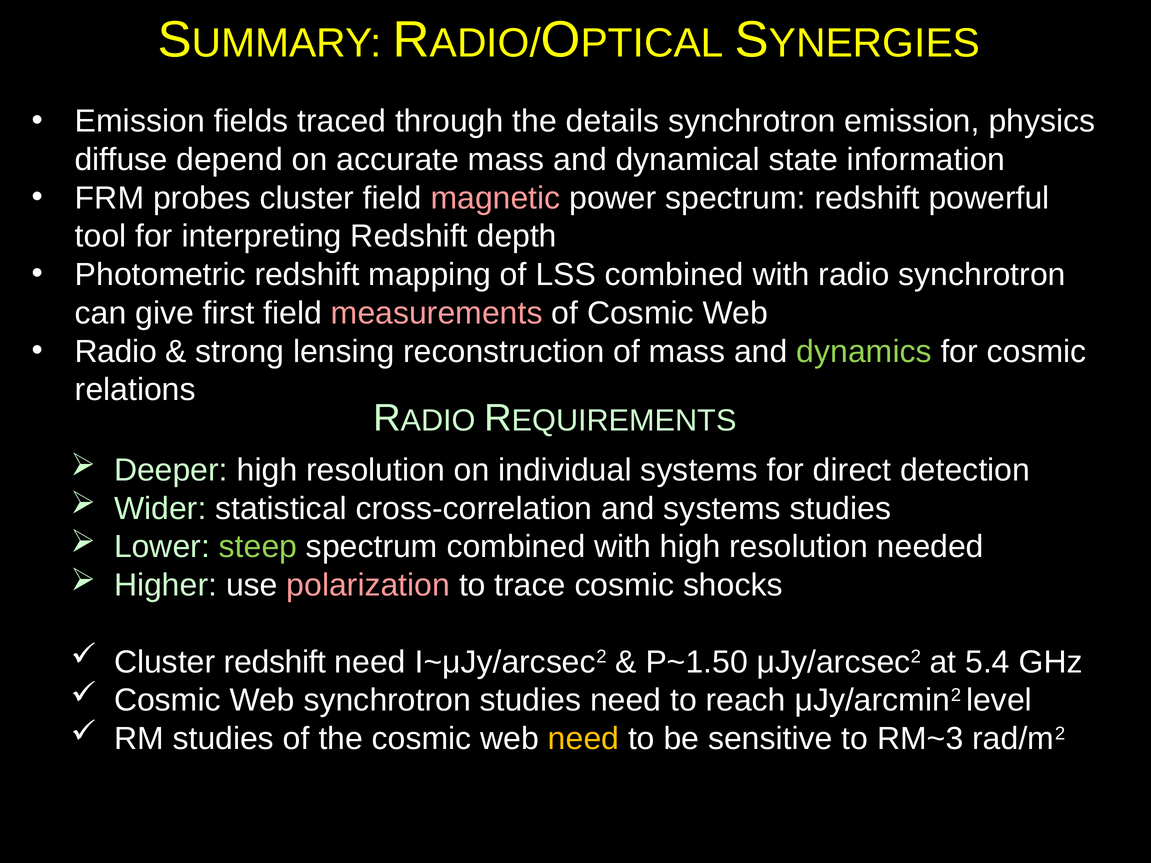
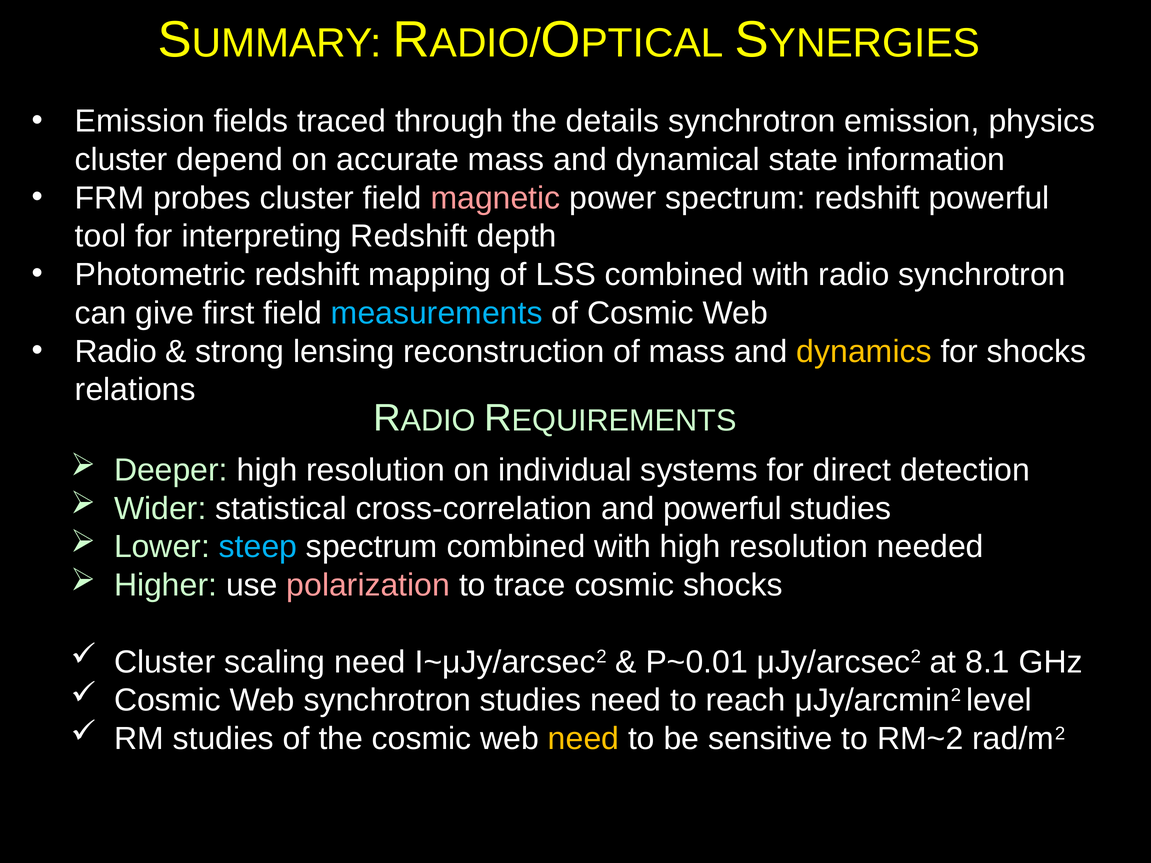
diffuse: diffuse -> cluster (121, 160)
measurements colour: pink -> light blue (437, 313)
dynamics colour: light green -> yellow (864, 352)
for cosmic: cosmic -> shocks (1037, 352)
and systems: systems -> powerful (722, 509)
steep colour: light green -> light blue (258, 547)
Cluster redshift: redshift -> scaling (275, 662)
P~1.50: P~1.50 -> P~0.01 (697, 662)
5.4: 5.4 -> 8.1 (988, 662)
RM~3: RM~3 -> RM~2 (920, 739)
